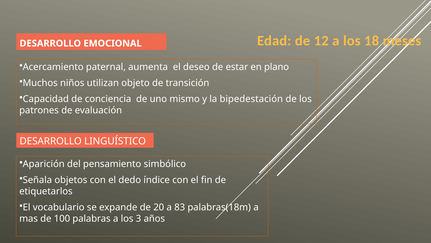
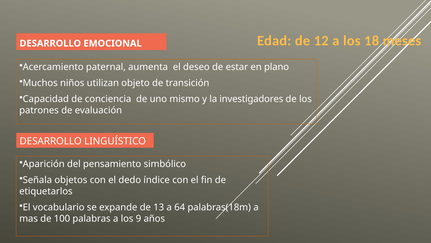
bipedestación: bipedestación -> investigadores (251, 99)
20: 20 -> 13 (159, 207)
83: 83 -> 64 (180, 207)
3: 3 -> 9 (139, 218)
